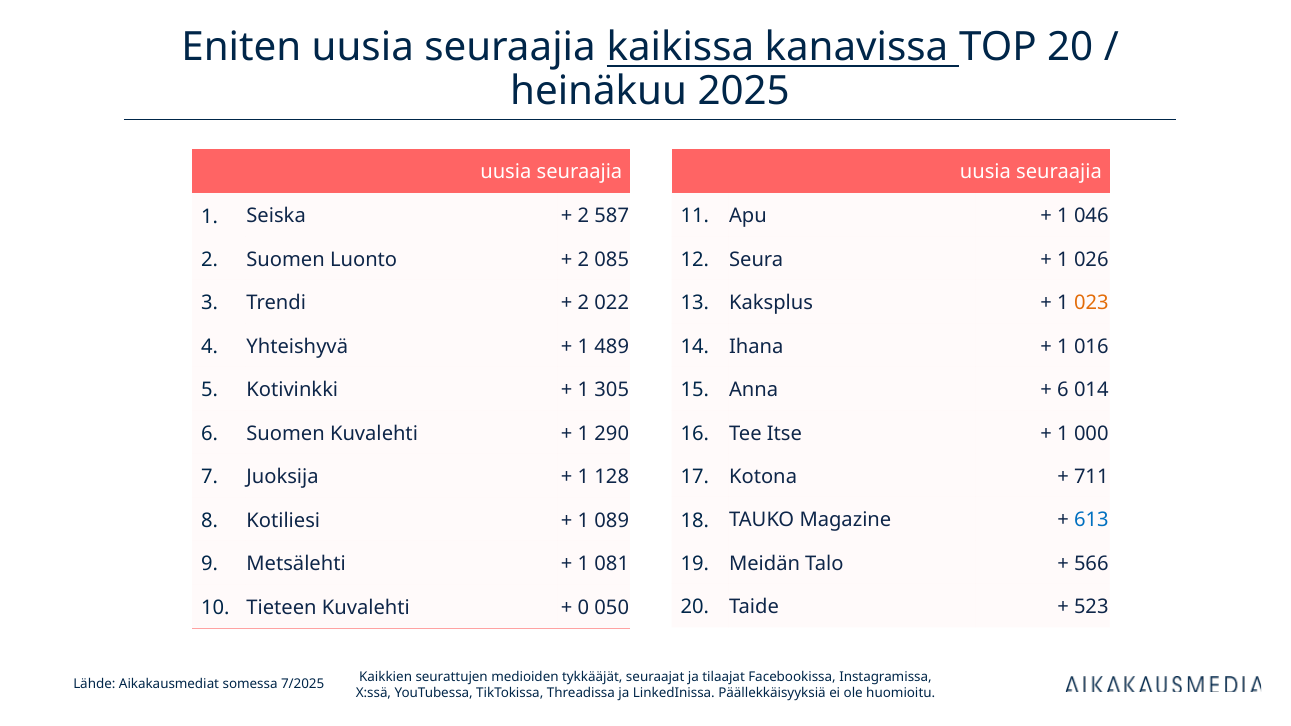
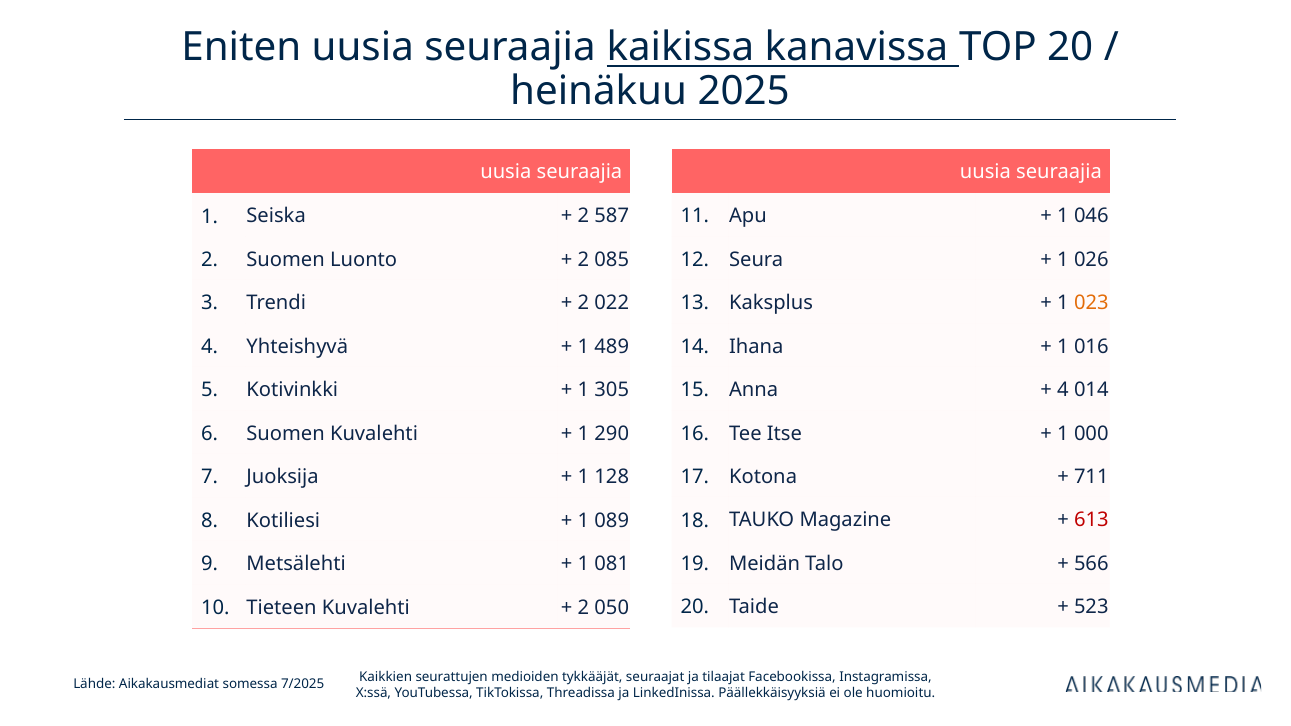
6: 6 -> 4 (1063, 390)
613 colour: blue -> red (1091, 520)
0: 0 -> 2 (583, 608)
